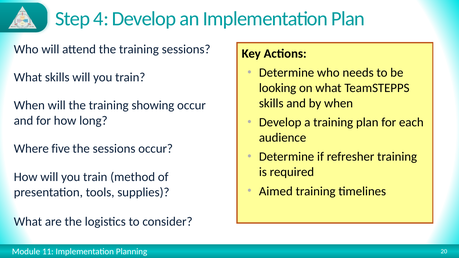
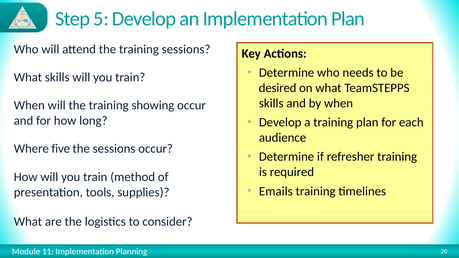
4: 4 -> 5 (101, 19)
looking: looking -> desired (278, 88)
Aimed: Aimed -> Emails (276, 191)
